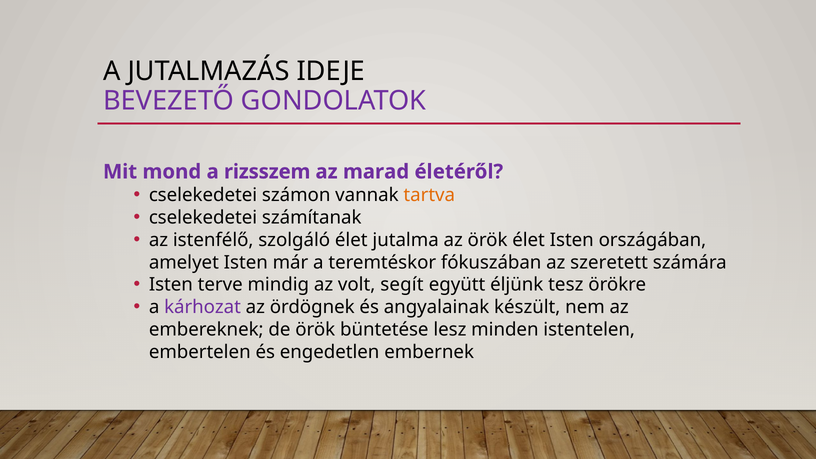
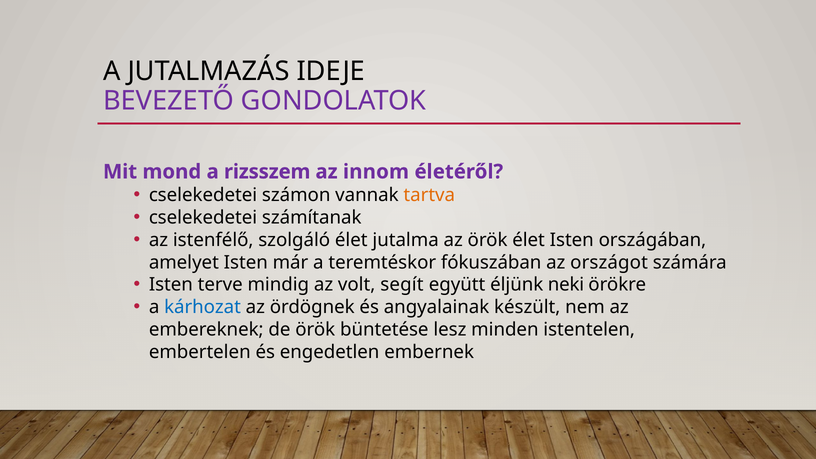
marad: marad -> innom (376, 172)
szeretett: szeretett -> országot (609, 262)
tesz: tesz -> neki (566, 285)
kárhozat colour: purple -> blue (203, 307)
